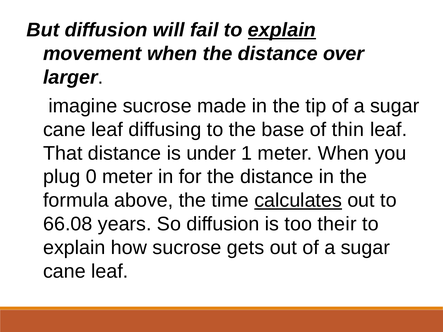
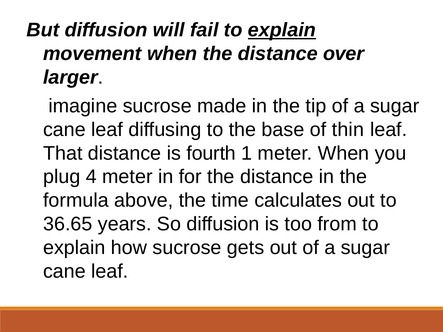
under: under -> fourth (211, 153)
0: 0 -> 4 (91, 177)
calculates underline: present -> none (298, 201)
66.08: 66.08 -> 36.65 (68, 224)
their: their -> from (337, 224)
